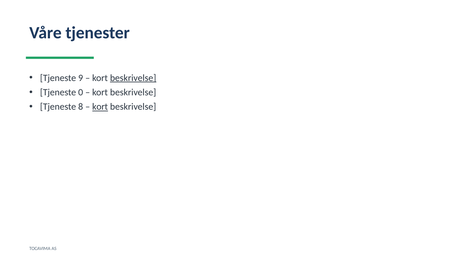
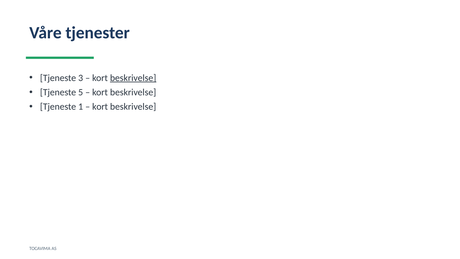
9: 9 -> 3 (81, 78)
0: 0 -> 5 (81, 92)
8: 8 -> 1 (81, 107)
kort underline: present -> none (100, 107)
